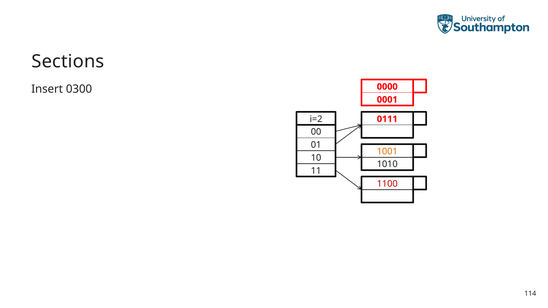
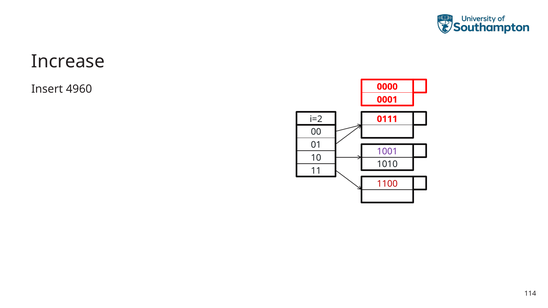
Sections: Sections -> Increase (68, 62)
0300: 0300 -> 4960 (79, 89)
1001 colour: orange -> purple (387, 152)
